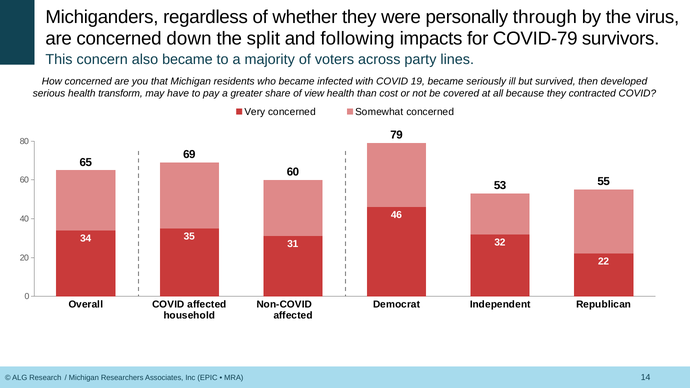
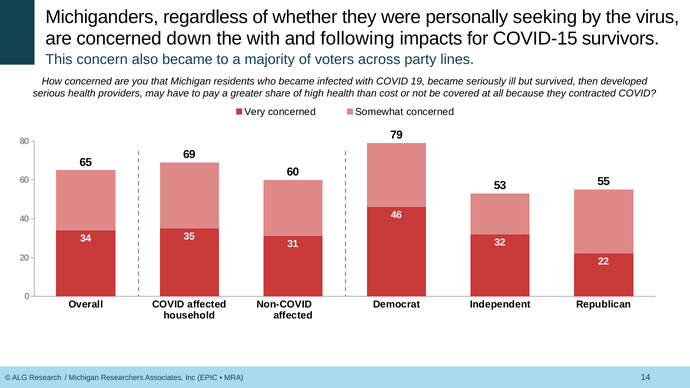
through: through -> seeking (545, 17)
the split: split -> with (263, 39)
COVID-79: COVID-79 -> COVID-15 (535, 39)
transform: transform -> providers (120, 93)
view: view -> high (314, 93)
